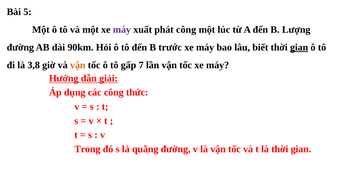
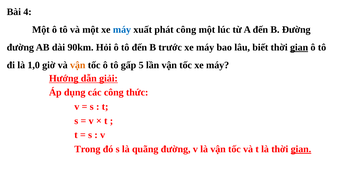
5: 5 -> 4 (27, 12)
máy colour: purple -> blue (122, 30)
B Lượng: Lượng -> Đường (296, 30)
3,8: 3,8 -> 1,0 (34, 65)
7: 7 -> 5 (141, 65)
gian underline: none -> present (301, 149)
